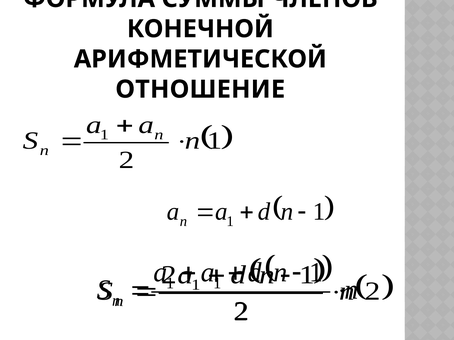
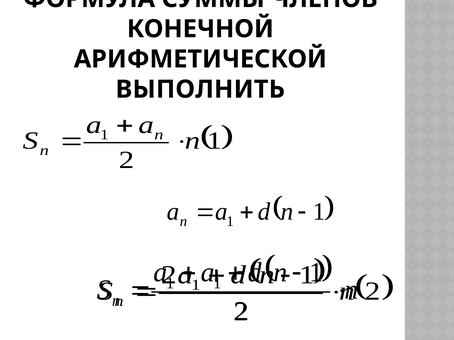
ОТНОШЕНИЕ: ОТНОШЕНИЕ -> ВЫПОЛНИТЬ (200, 89)
